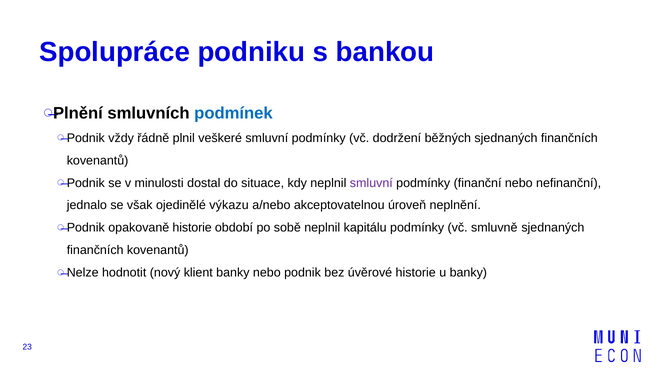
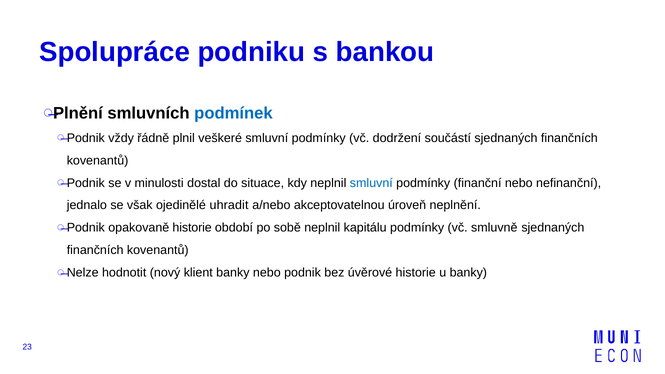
běžných: běžných -> součástí (448, 138)
smluvní colour: purple -> blue (371, 183)
výkazu: výkazu -> uhradit (229, 205)
